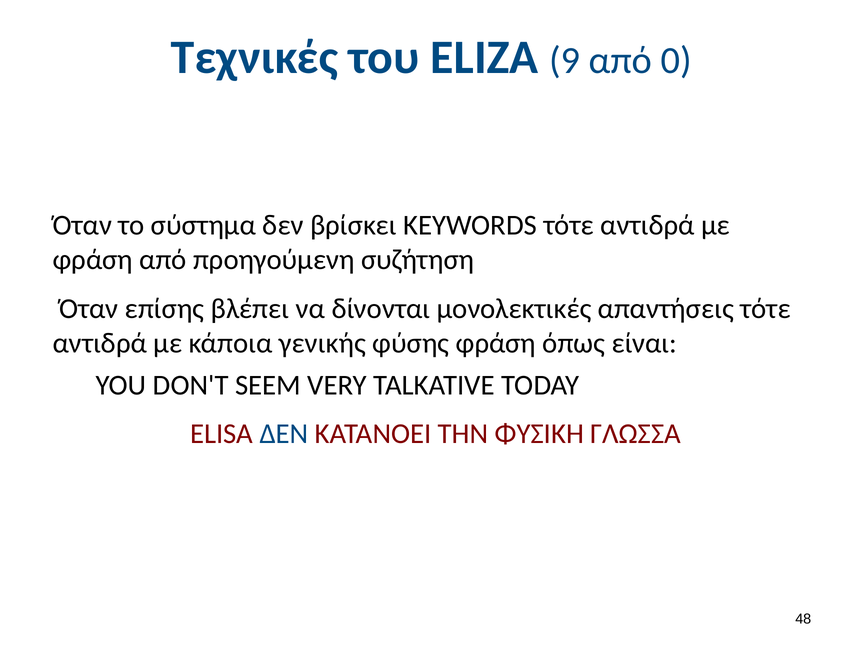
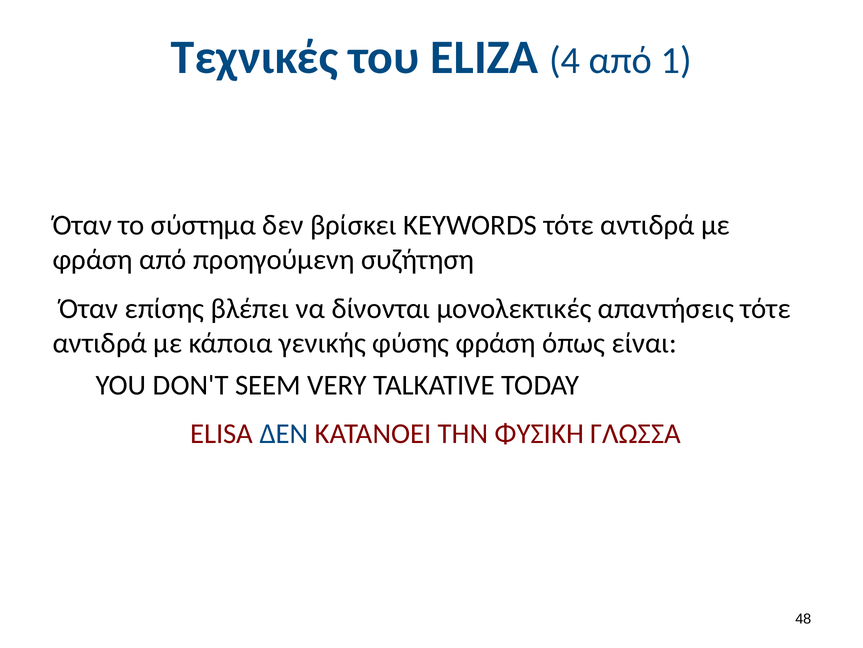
9: 9 -> 4 (565, 60)
0: 0 -> 1 (676, 60)
